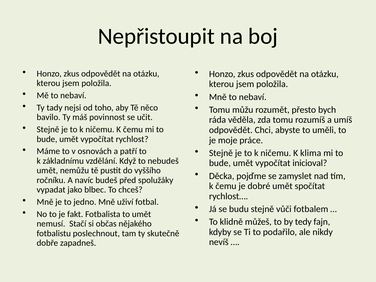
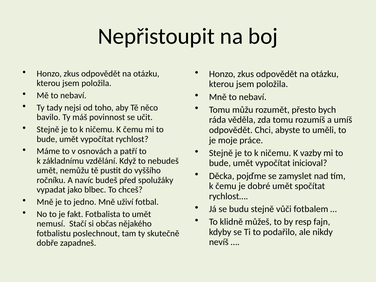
klima: klima -> vazby (311, 153)
tedy: tedy -> resp (303, 222)
